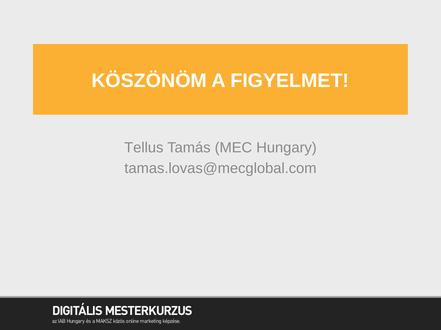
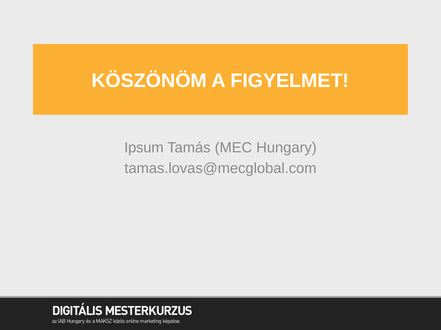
Tellus: Tellus -> Ipsum (144, 148)
